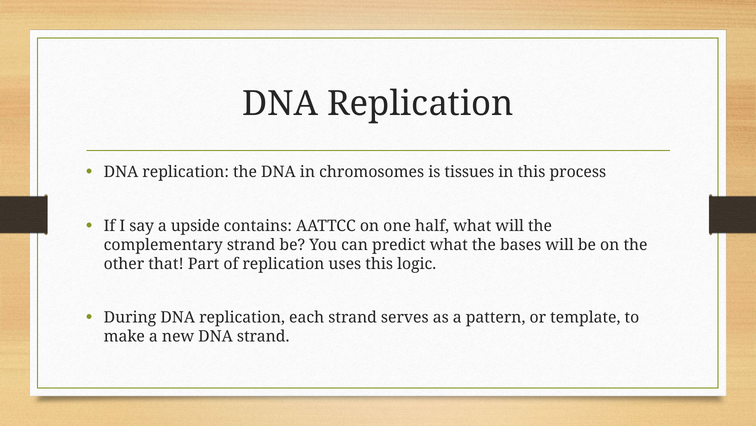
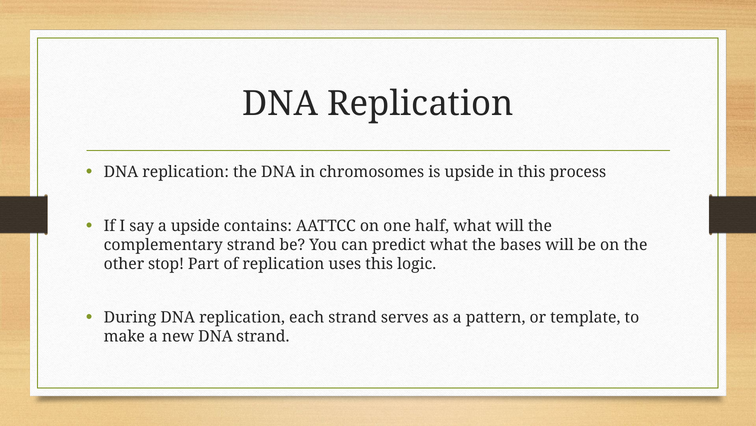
is tissues: tissues -> upside (469, 172)
that: that -> stop (166, 263)
